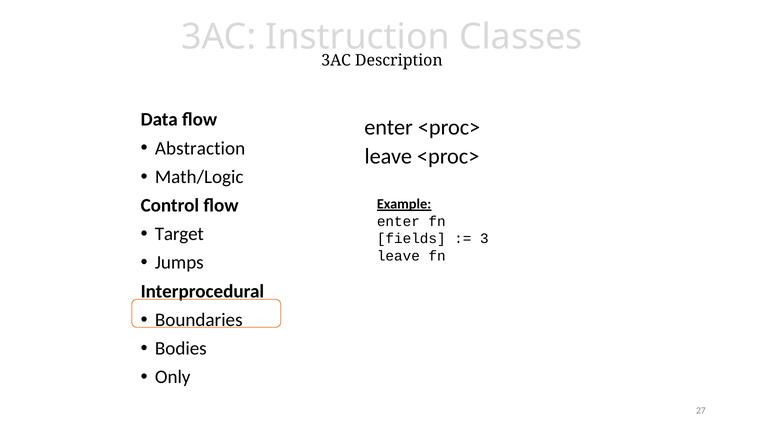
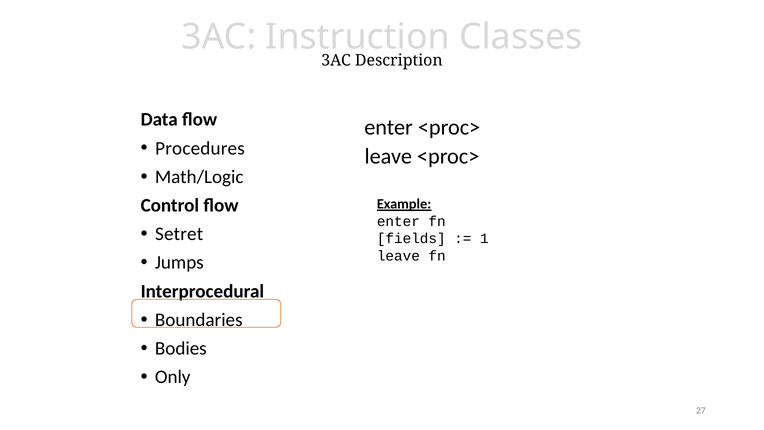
Abstraction: Abstraction -> Procedures (200, 148)
Target: Target -> Setret (179, 234)
3: 3 -> 1 (484, 238)
